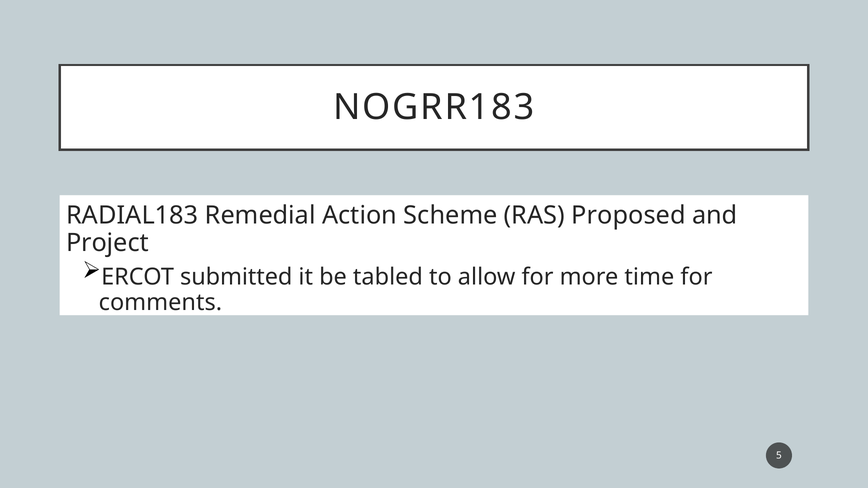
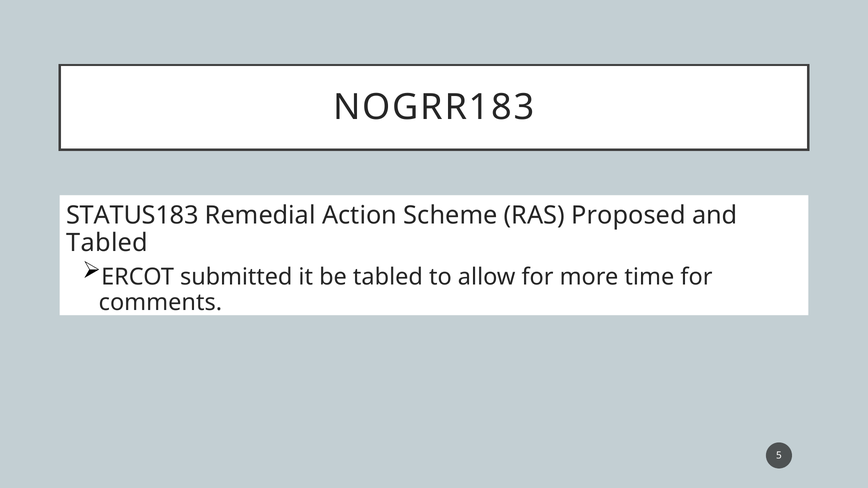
RADIAL183: RADIAL183 -> STATUS183 (132, 216)
Project: Project -> Tabled (107, 243)
